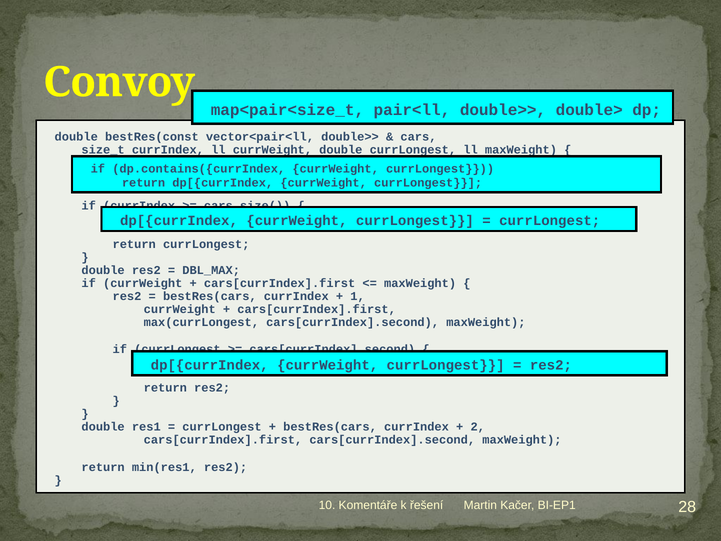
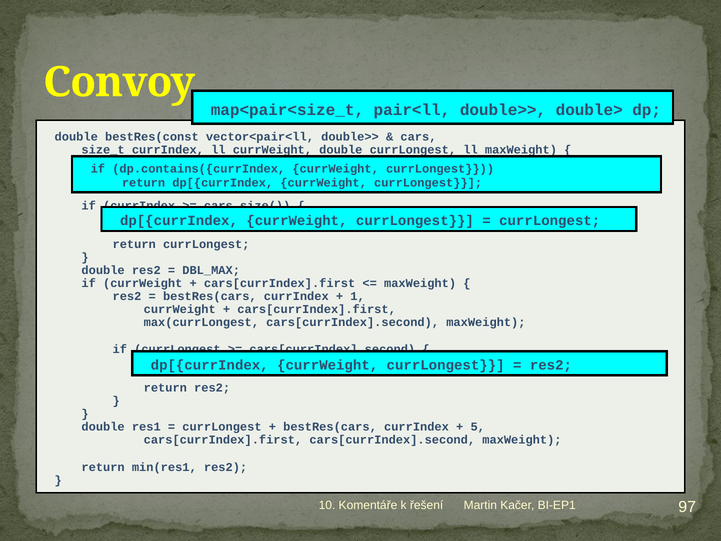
2: 2 -> 5 (478, 426)
28: 28 -> 97 (687, 507)
